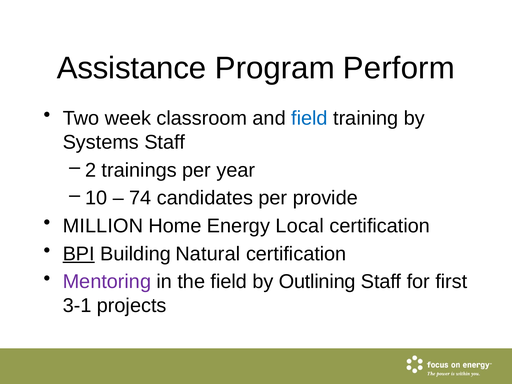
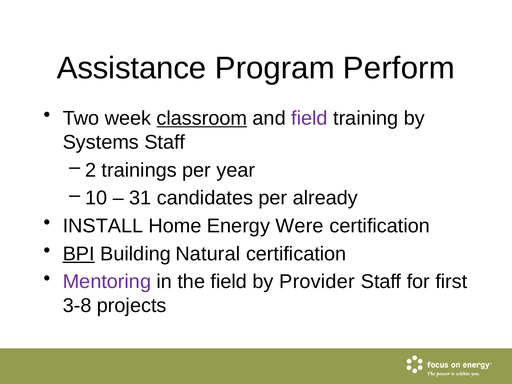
classroom underline: none -> present (202, 118)
field colour: blue -> purple (309, 118)
74: 74 -> 31 (140, 198)
provide: provide -> already (325, 198)
MILLION: MILLION -> INSTALL (103, 226)
Local: Local -> Were (300, 226)
Outlining: Outlining -> Provider (317, 282)
3-1: 3-1 -> 3-8 (77, 306)
